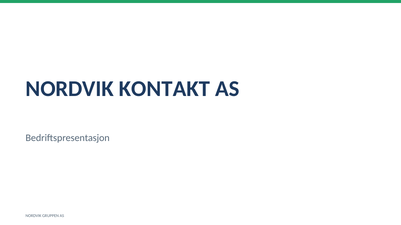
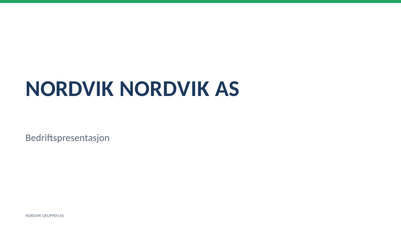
NORDVIK KONTAKT: KONTAKT -> NORDVIK (164, 89)
